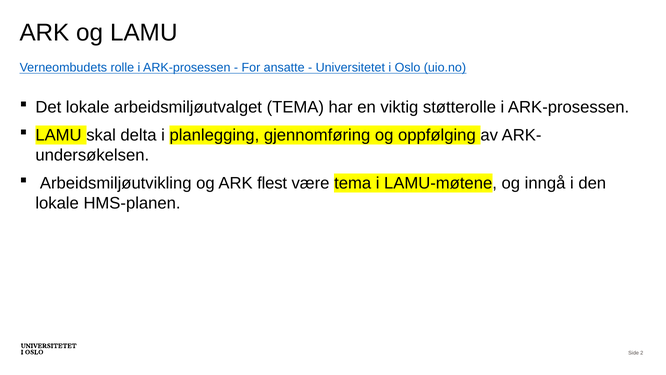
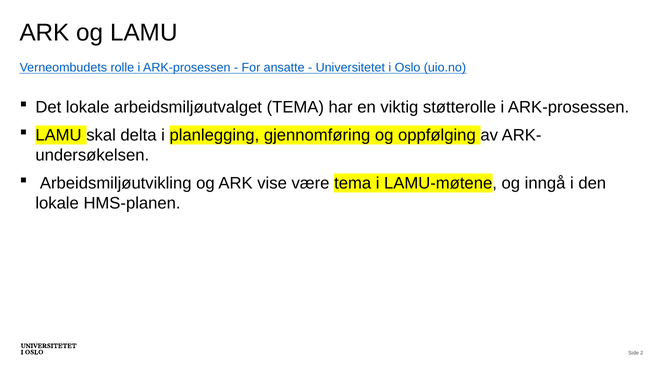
flest: flest -> vise (272, 183)
